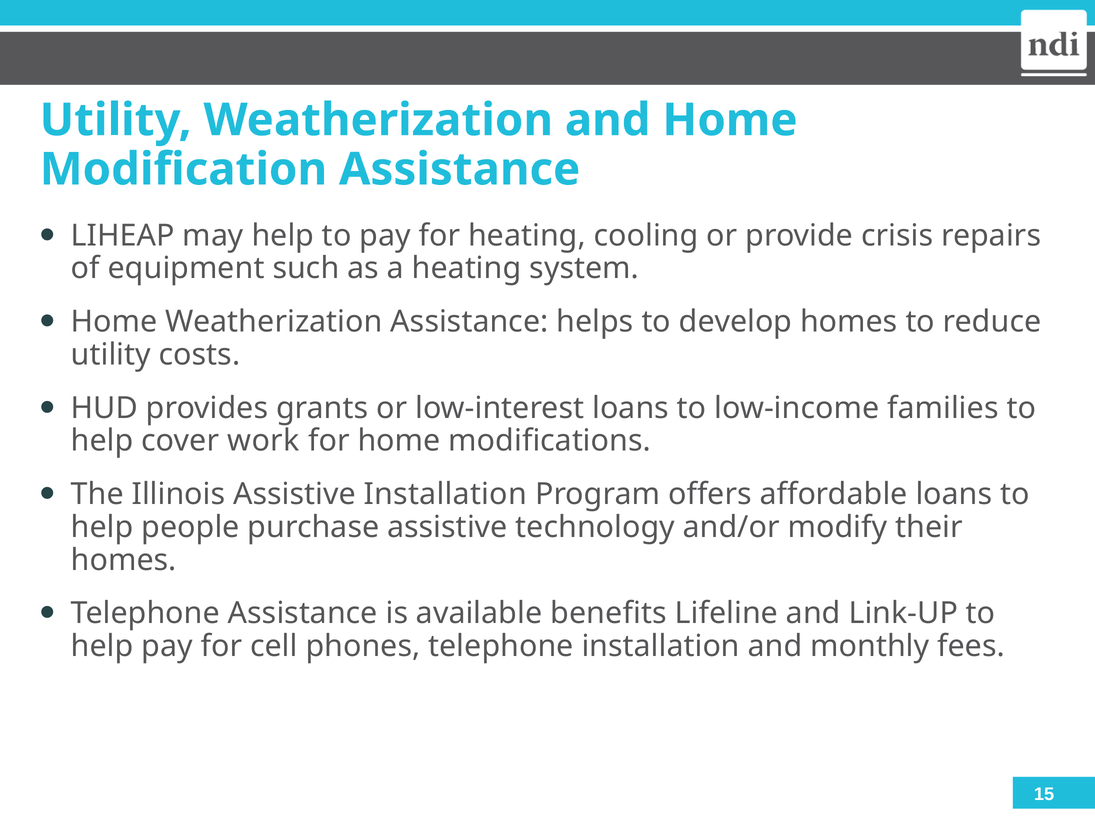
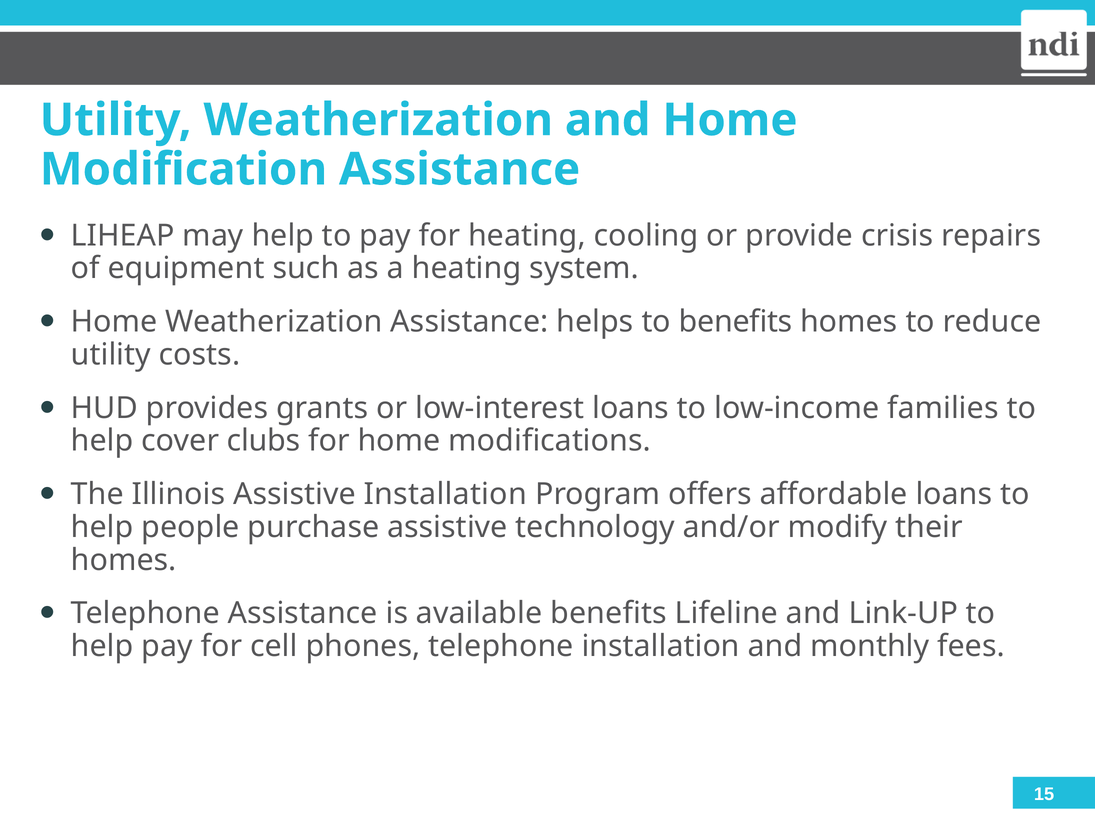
to develop: develop -> benefits (736, 322)
work: work -> clubs (264, 441)
